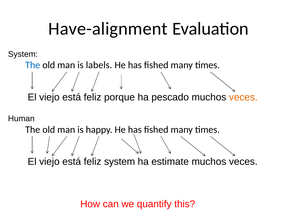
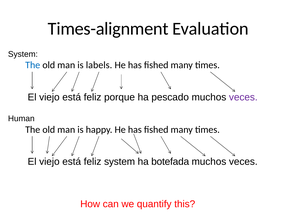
Have-alignment: Have-alignment -> Times-alignment (108, 29)
veces colour: orange -> purple (243, 97)
estimate: estimate -> botefada (170, 162)
